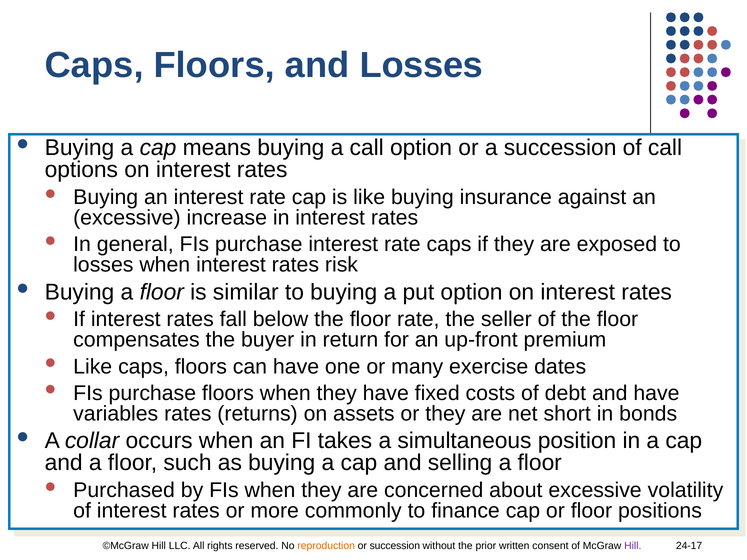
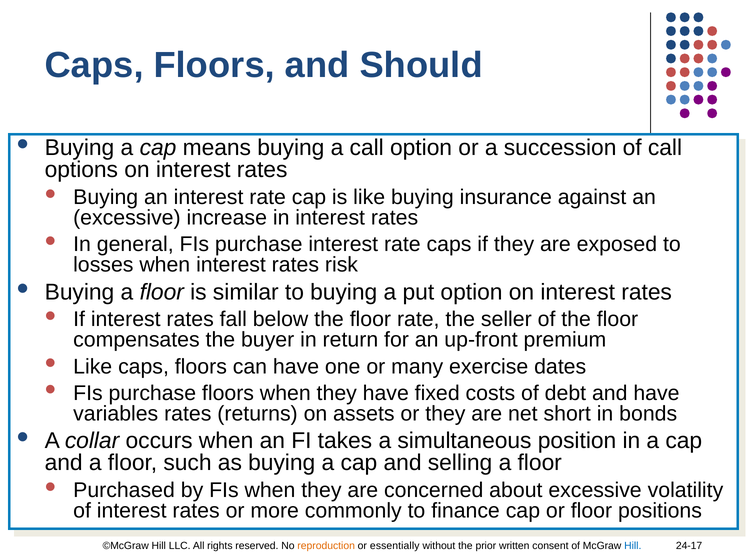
and Losses: Losses -> Should (421, 65)
or succession: succession -> essentially (395, 546)
Hill colour: purple -> blue (633, 546)
